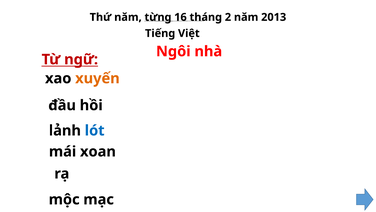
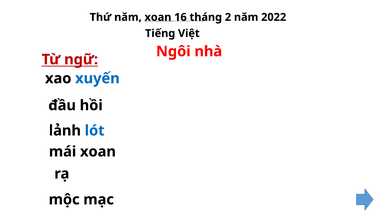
năm từng: từng -> xoan (158, 17)
2013: 2013 -> 2022 (274, 17)
xuyến colour: orange -> blue (97, 78)
